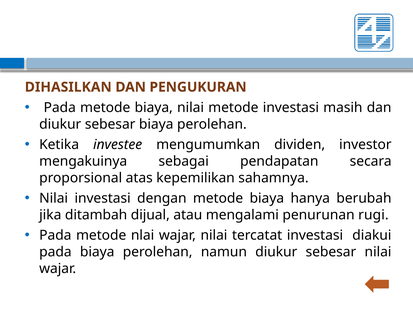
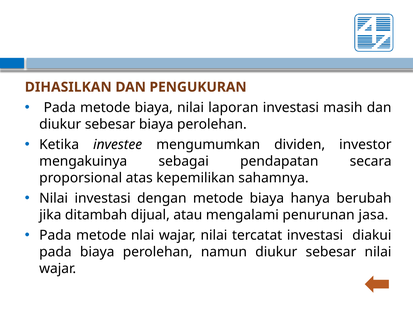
nilai metode: metode -> laporan (233, 108)
rugi: rugi -> jasa (373, 215)
